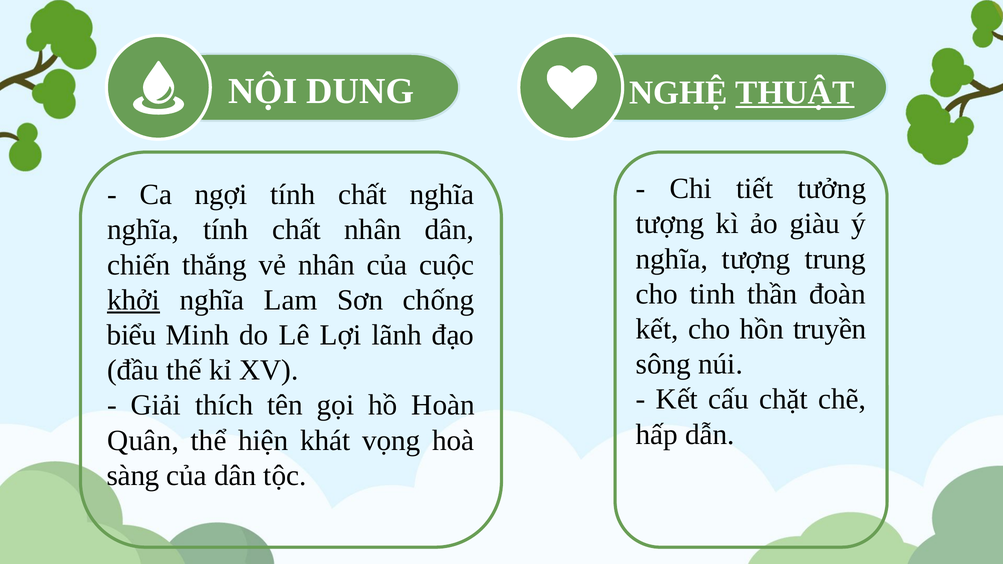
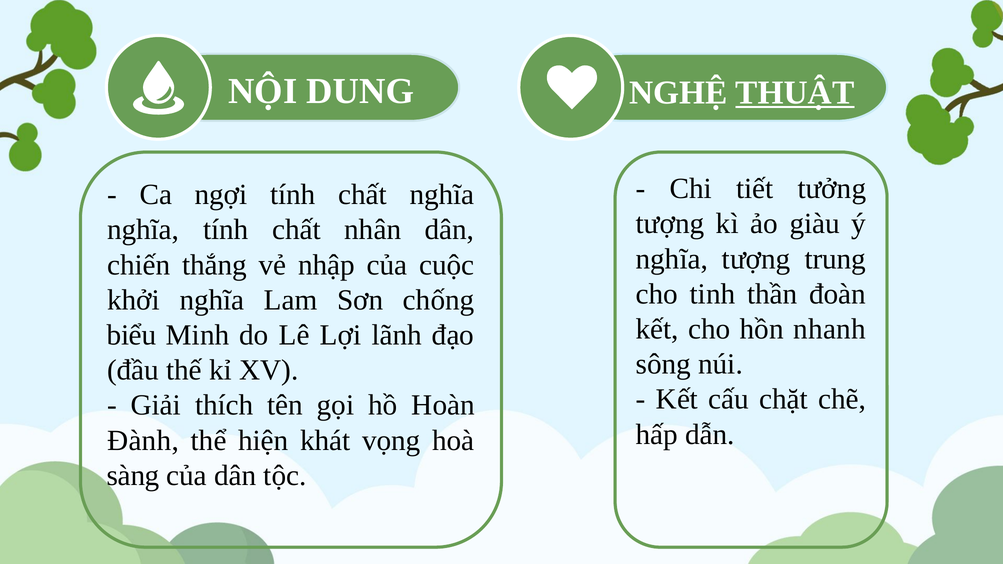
vẻ nhân: nhân -> nhập (327, 265)
khởi underline: present -> none (134, 300)
truyền: truyền -> nhanh (830, 329)
Quân: Quân -> Đành (143, 441)
